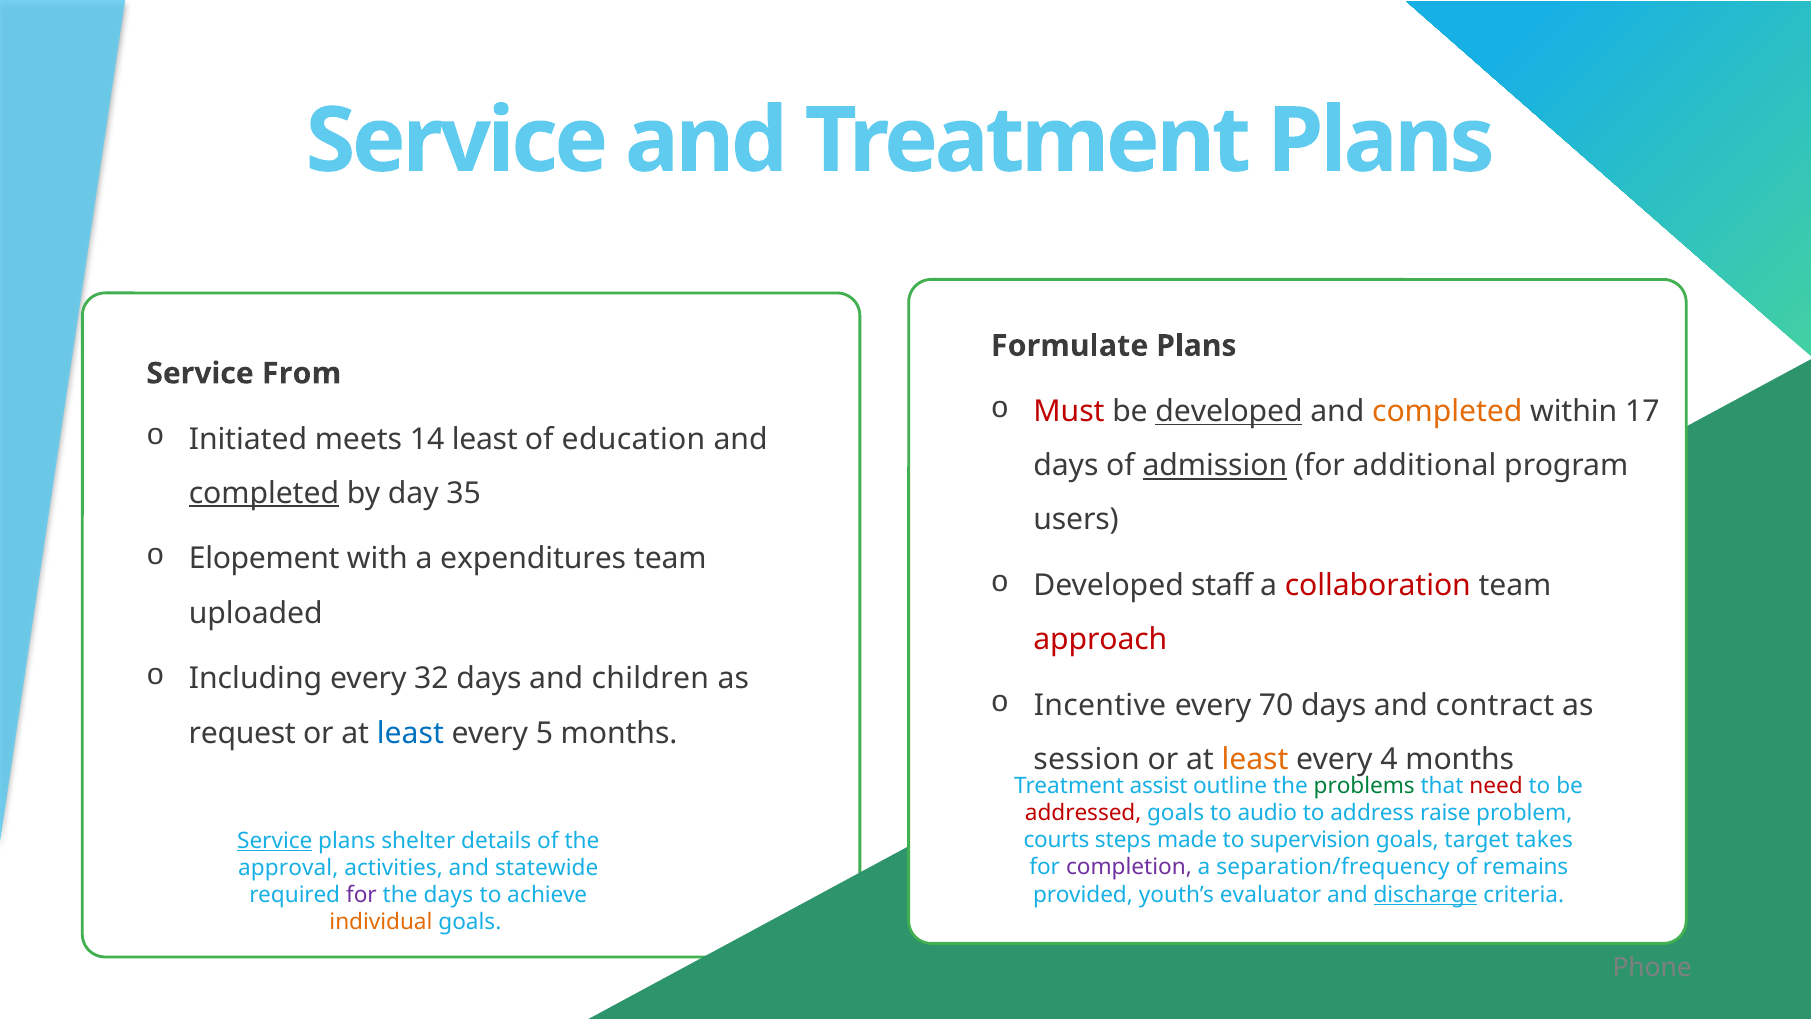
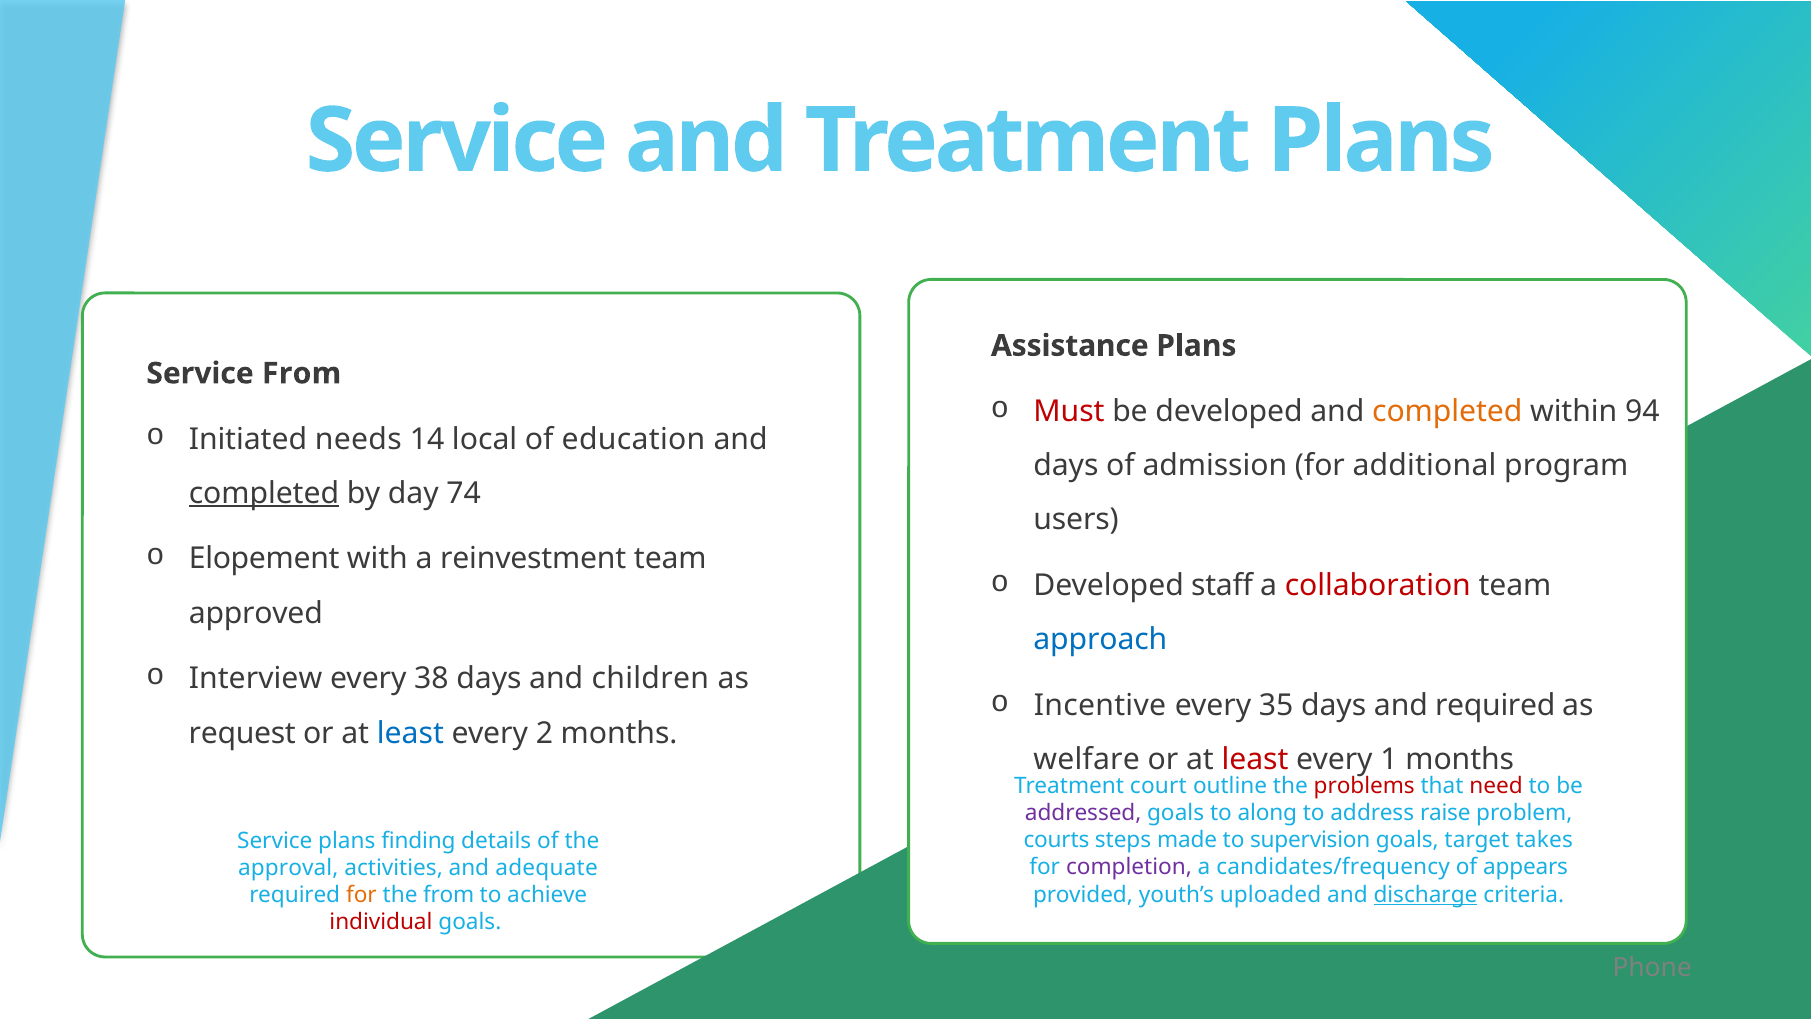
Formulate: Formulate -> Assistance (1070, 346)
developed underline: present -> none (1229, 411)
17: 17 -> 94 (1642, 411)
meets: meets -> needs (358, 439)
14 least: least -> local (485, 439)
admission underline: present -> none (1215, 466)
35: 35 -> 74 (464, 493)
expenditures: expenditures -> reinvestment (533, 559)
uploaded: uploaded -> approved (256, 613)
approach colour: red -> blue (1100, 640)
Including: Including -> Interview (256, 679)
32: 32 -> 38 (431, 679)
70: 70 -> 35 (1276, 705)
and contract: contract -> required (1495, 705)
5: 5 -> 2 (544, 733)
session: session -> welfare (1087, 760)
least colour: orange -> red (1255, 760)
4: 4 -> 1 (1389, 760)
assist: assist -> court (1158, 786)
problems colour: green -> red (1364, 786)
addressed colour: red -> purple (1083, 813)
audio: audio -> along (1267, 813)
Service underline: present -> none (275, 841)
shelter: shelter -> finding (418, 841)
separation/frequency: separation/frequency -> candidates/frequency (1333, 867)
remains: remains -> appears (1526, 867)
statewide: statewide -> adequate (547, 868)
evaluator: evaluator -> uploaded (1271, 894)
for colour: purple -> orange (361, 895)
the days: days -> from (449, 895)
individual colour: orange -> red (381, 922)
